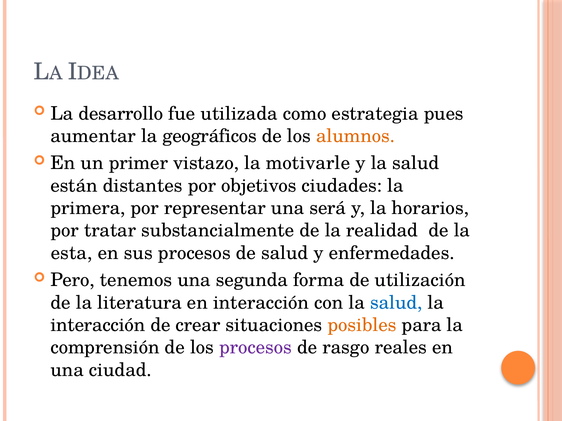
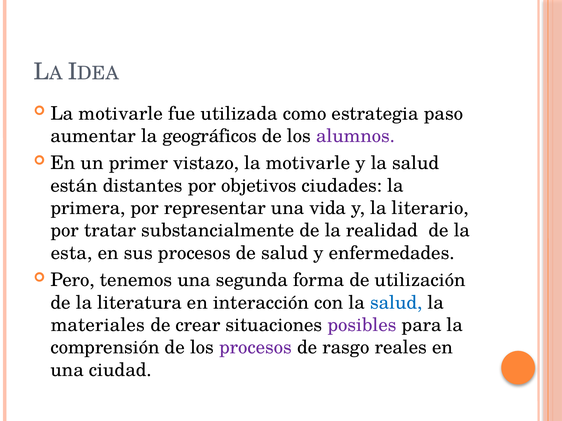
desarrollo: desarrollo -> motivarle (121, 114)
pues: pues -> paso (444, 114)
alumnos colour: orange -> purple (356, 136)
será: será -> vida (328, 208)
horarios: horarios -> literario (430, 208)
interacción: interacción -> materiales (98, 325)
posibles colour: orange -> purple (362, 325)
